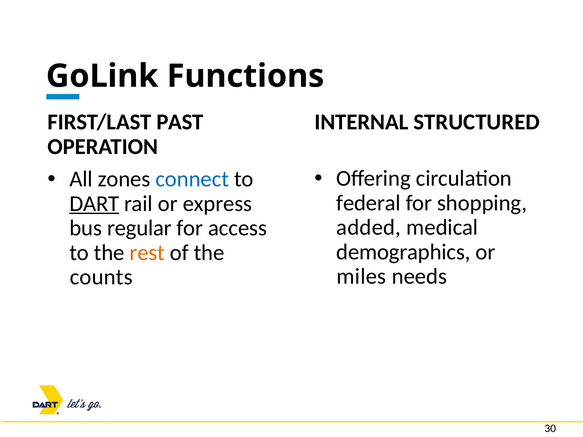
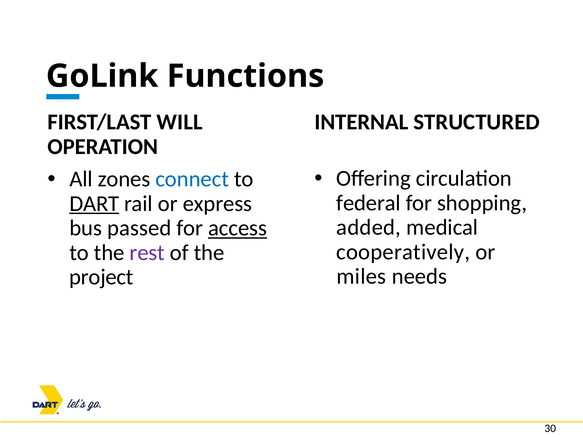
PAST: PAST -> WILL (180, 122)
regular: regular -> passed (139, 228)
access underline: none -> present (238, 228)
demographics: demographics -> cooperatively (403, 252)
rest colour: orange -> purple (147, 253)
counts: counts -> project (101, 277)
